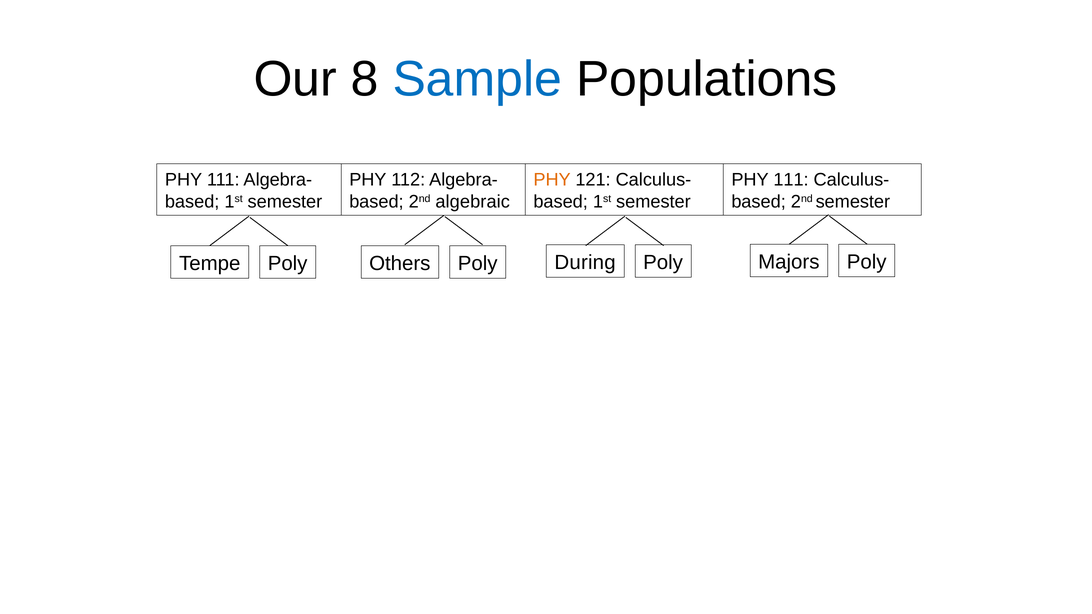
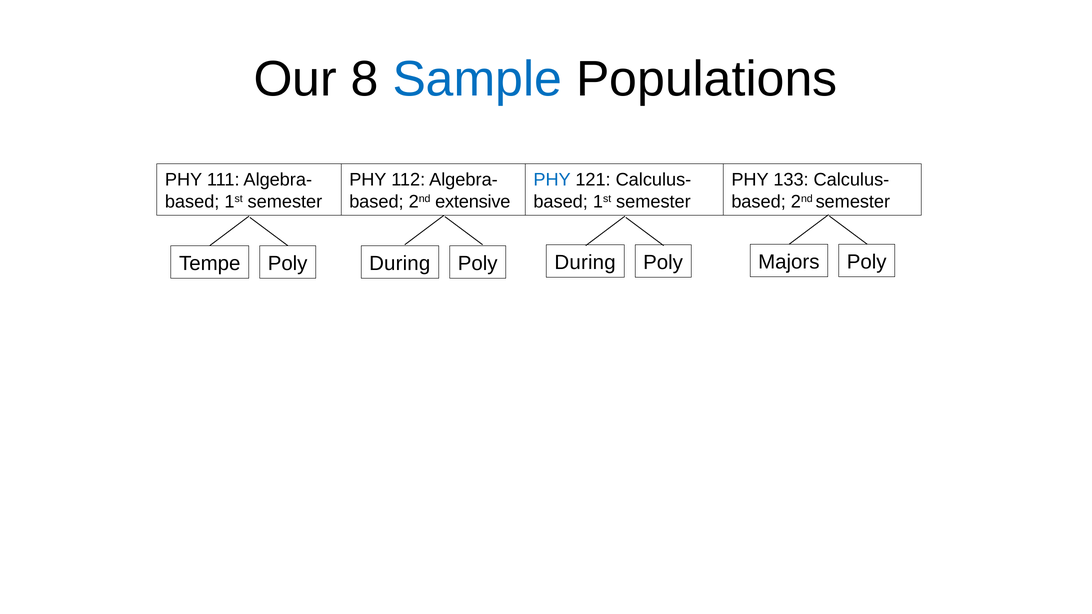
PHY colour: orange -> blue (552, 180)
111: 111 -> 133 (791, 180)
algebraic: algebraic -> extensive (473, 202)
Others: Others -> During (400, 263)
